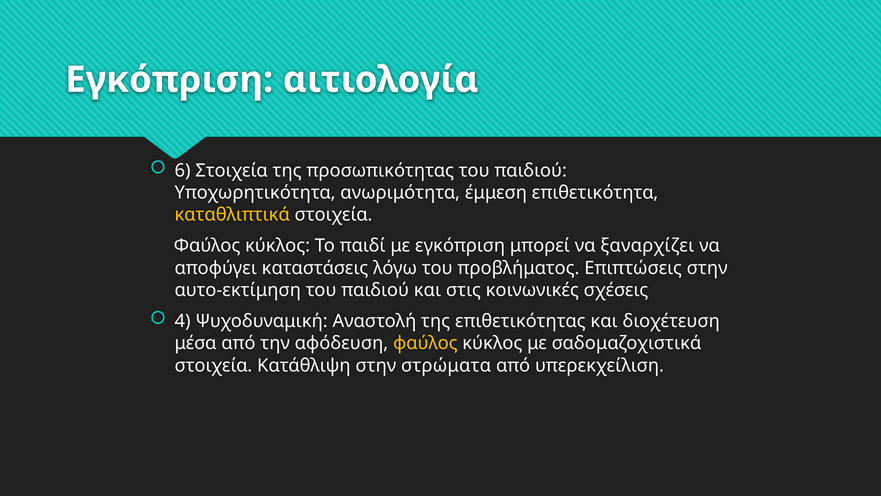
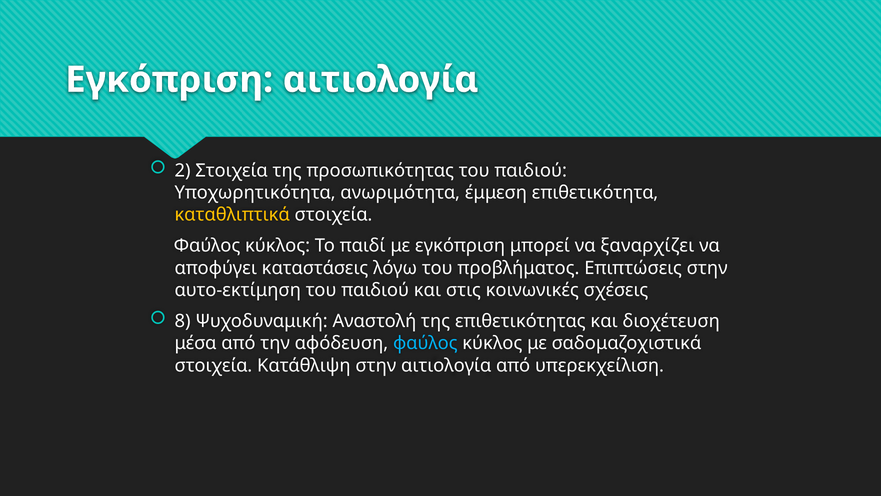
6: 6 -> 2 (183, 170)
4: 4 -> 8 (183, 321)
φαύλος colour: yellow -> light blue (425, 343)
στην στρώματα: στρώματα -> αιτιολογία (446, 365)
